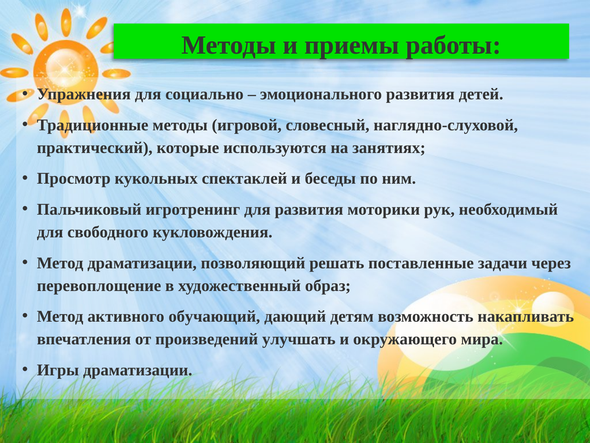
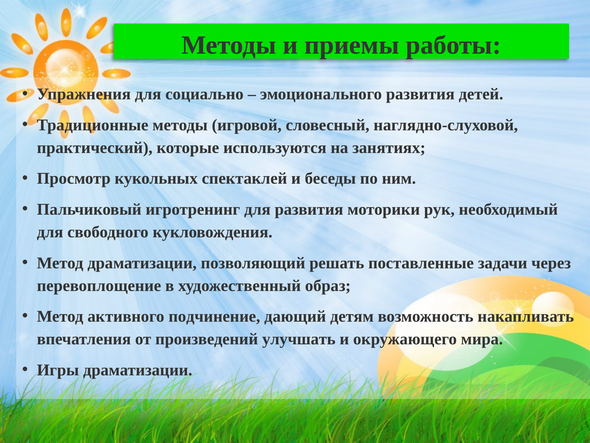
обучающий: обучающий -> подчинение (214, 316)
